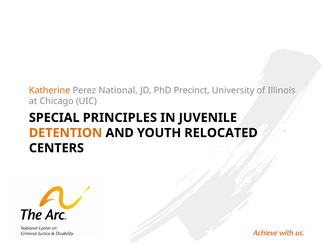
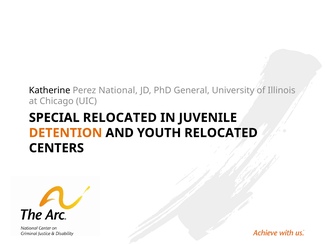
Katherine colour: orange -> black (50, 90)
Precinct: Precinct -> General (192, 90)
SPECIAL PRINCIPLES: PRINCIPLES -> RELOCATED (120, 118)
